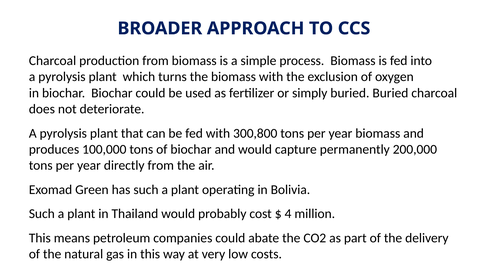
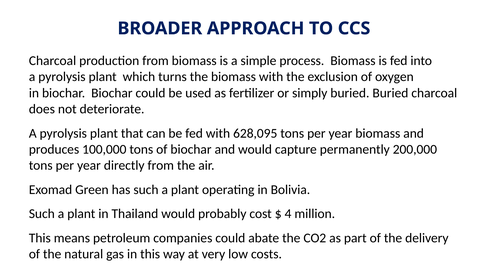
300,800: 300,800 -> 628,095 (255, 134)
